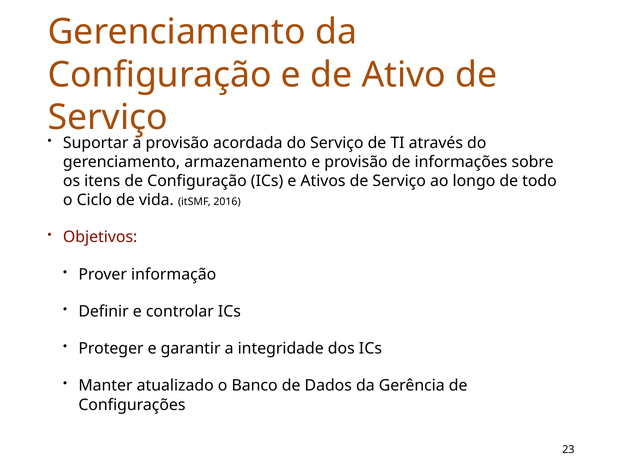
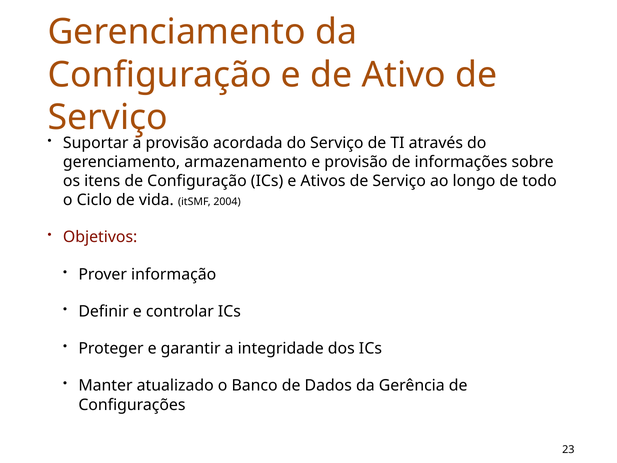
2016: 2016 -> 2004 (227, 202)
